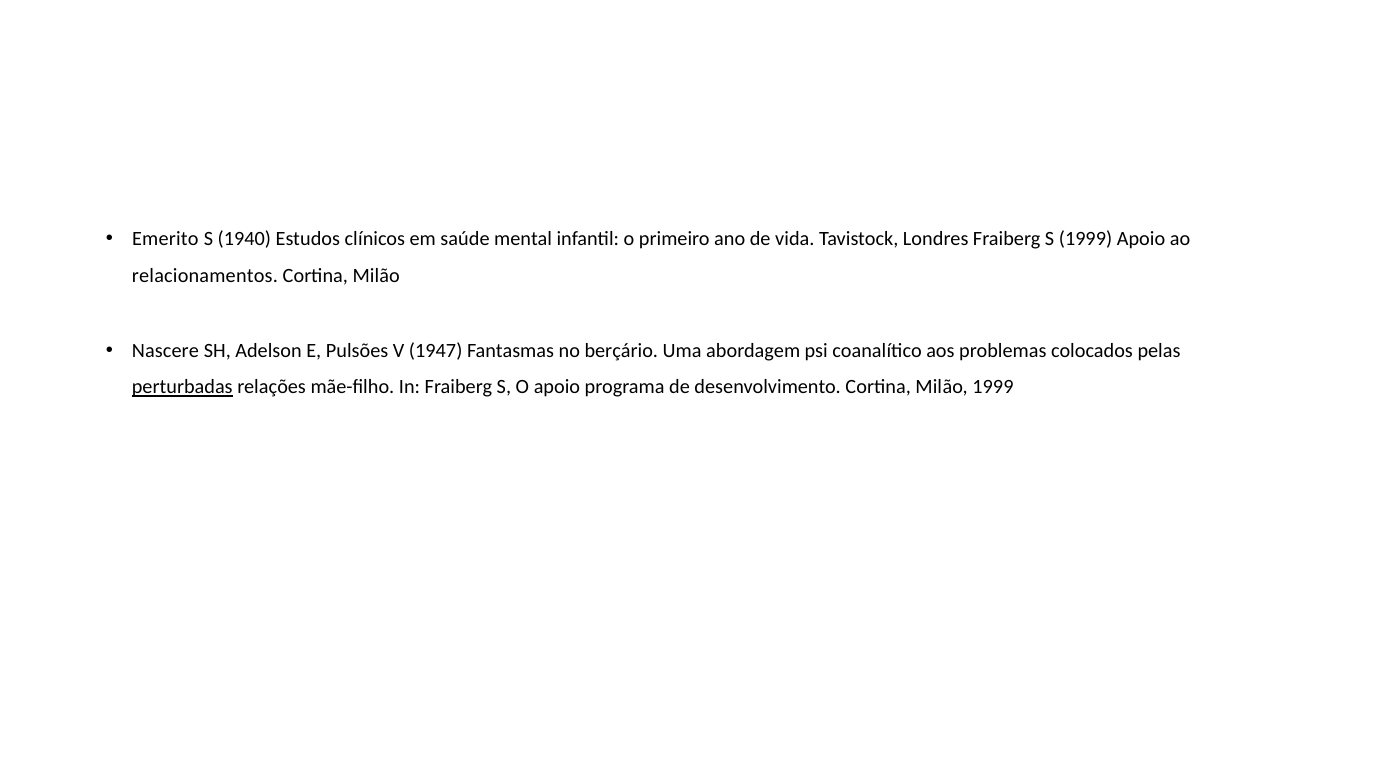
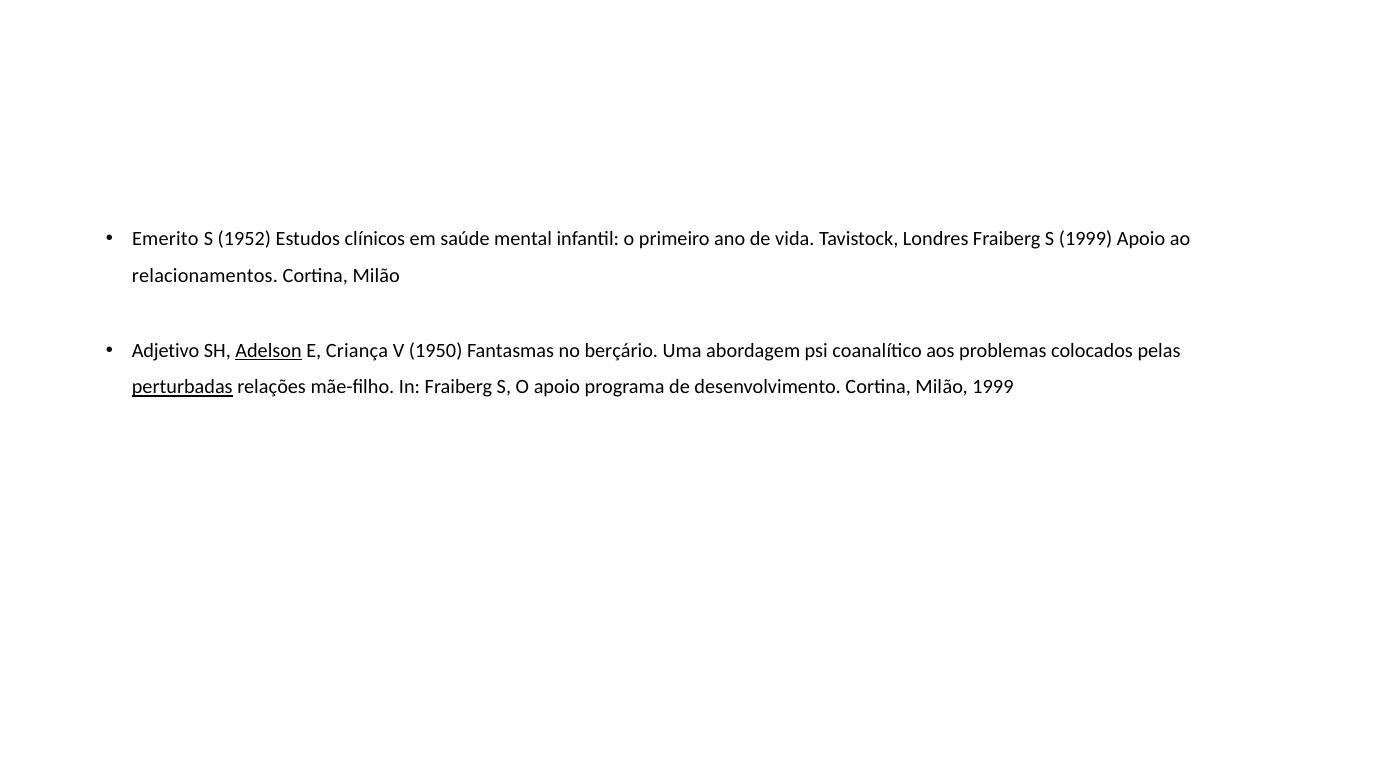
1940: 1940 -> 1952 (244, 239)
Nascere: Nascere -> Adjetivo (166, 351)
Adelson underline: none -> present (269, 351)
Pulsões: Pulsões -> Criança (357, 351)
1947: 1947 -> 1950 (436, 351)
